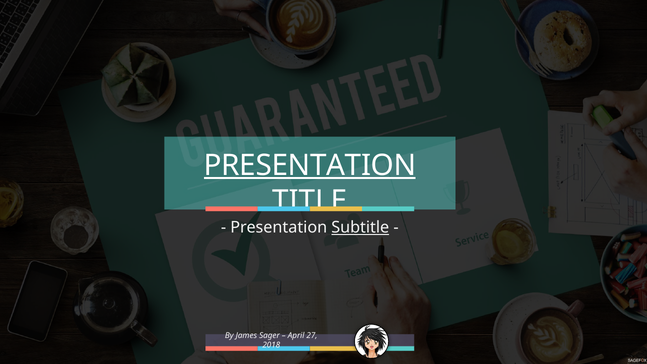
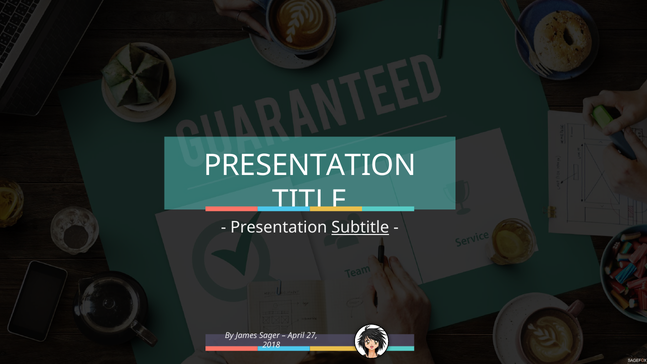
PRESENTATION underline: present -> none (310, 165)
